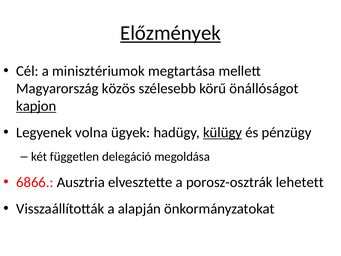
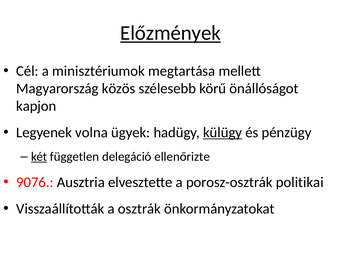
kapjon underline: present -> none (36, 106)
két underline: none -> present (39, 157)
megoldása: megoldása -> ellenőrizte (182, 157)
6866: 6866 -> 9076 (35, 182)
lehetett: lehetett -> politikai (300, 182)
alapján: alapján -> osztrák (139, 209)
